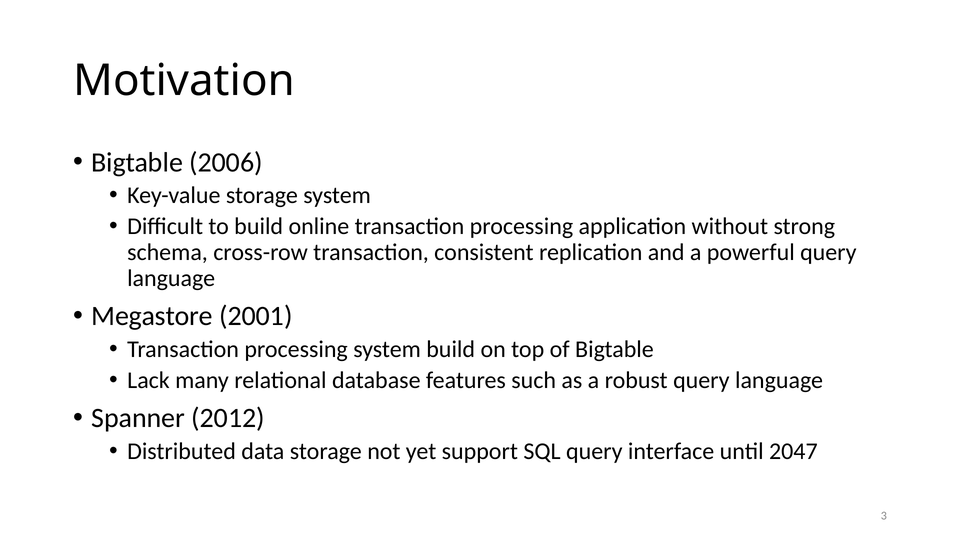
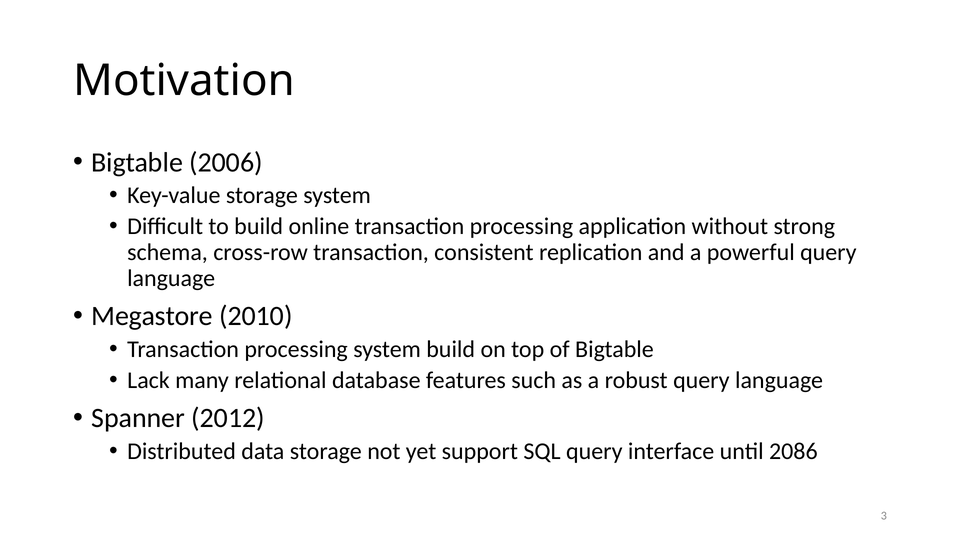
2001: 2001 -> 2010 (256, 316)
2047: 2047 -> 2086 (793, 451)
